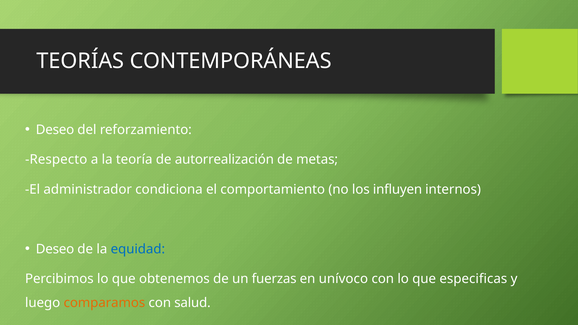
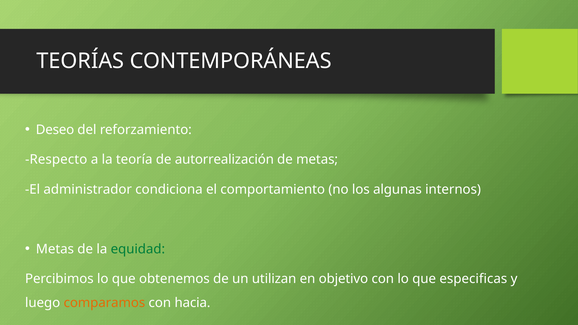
influyen: influyen -> algunas (397, 189)
Deseo: Deseo -> Metas (55, 249)
equidad colour: blue -> green (138, 249)
fuerzas: fuerzas -> utilizan (274, 279)
unívoco: unívoco -> objetivo (343, 279)
salud: salud -> hacia (192, 303)
